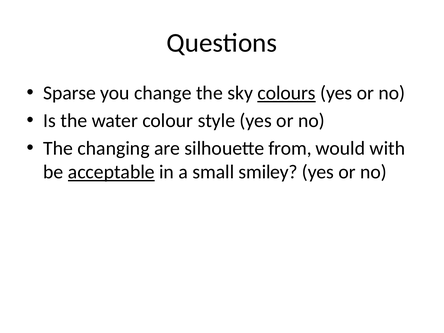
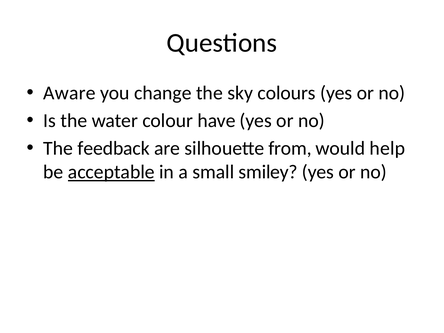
Sparse: Sparse -> Aware (69, 93)
colours underline: present -> none (287, 93)
style: style -> have (217, 121)
changing: changing -> feedback (114, 148)
with: with -> help (387, 148)
